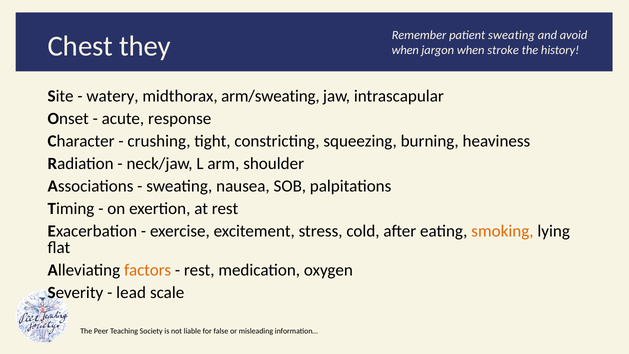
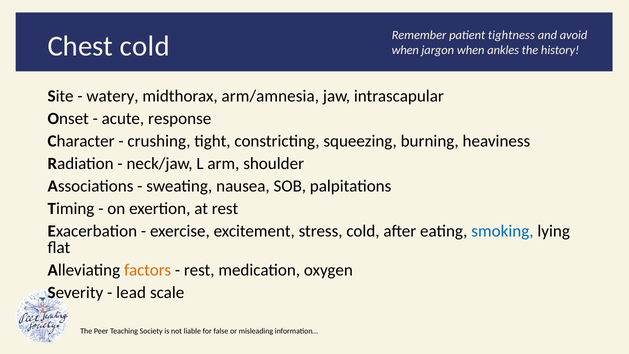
patient sweating: sweating -> tightness (511, 35)
Chest they: they -> cold (145, 46)
stroke: stroke -> ankles (503, 50)
arm/sweating: arm/sweating -> arm/amnesia (270, 96)
smoking colour: orange -> blue (502, 231)
